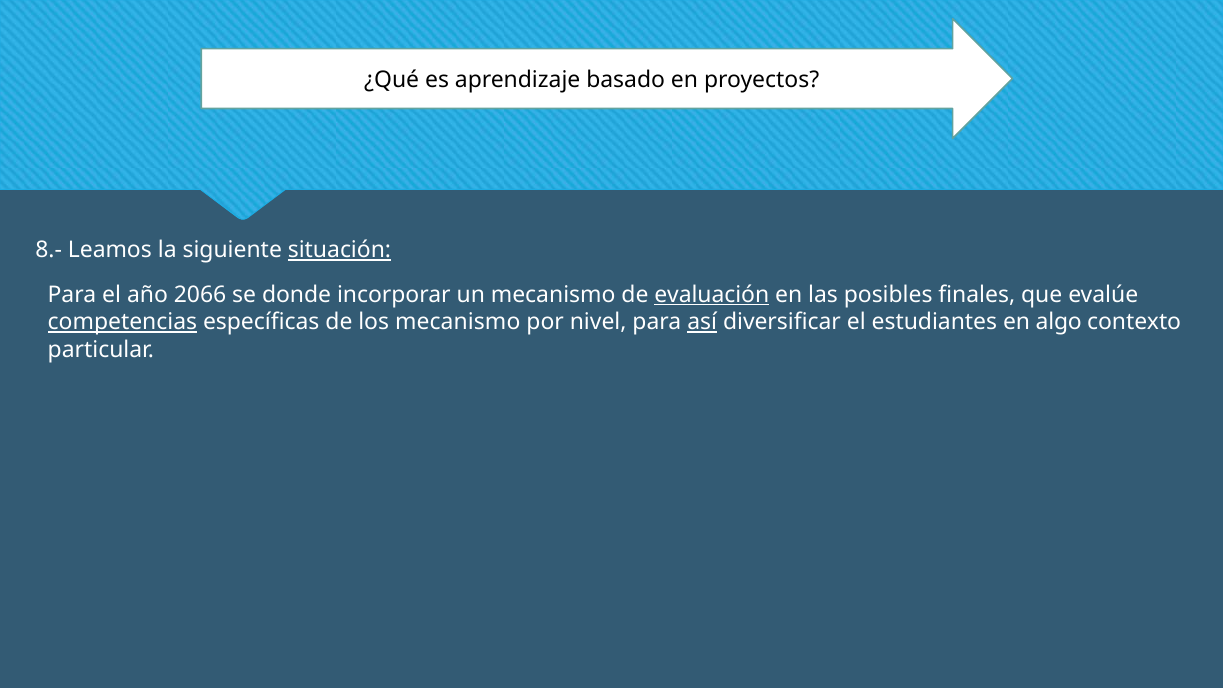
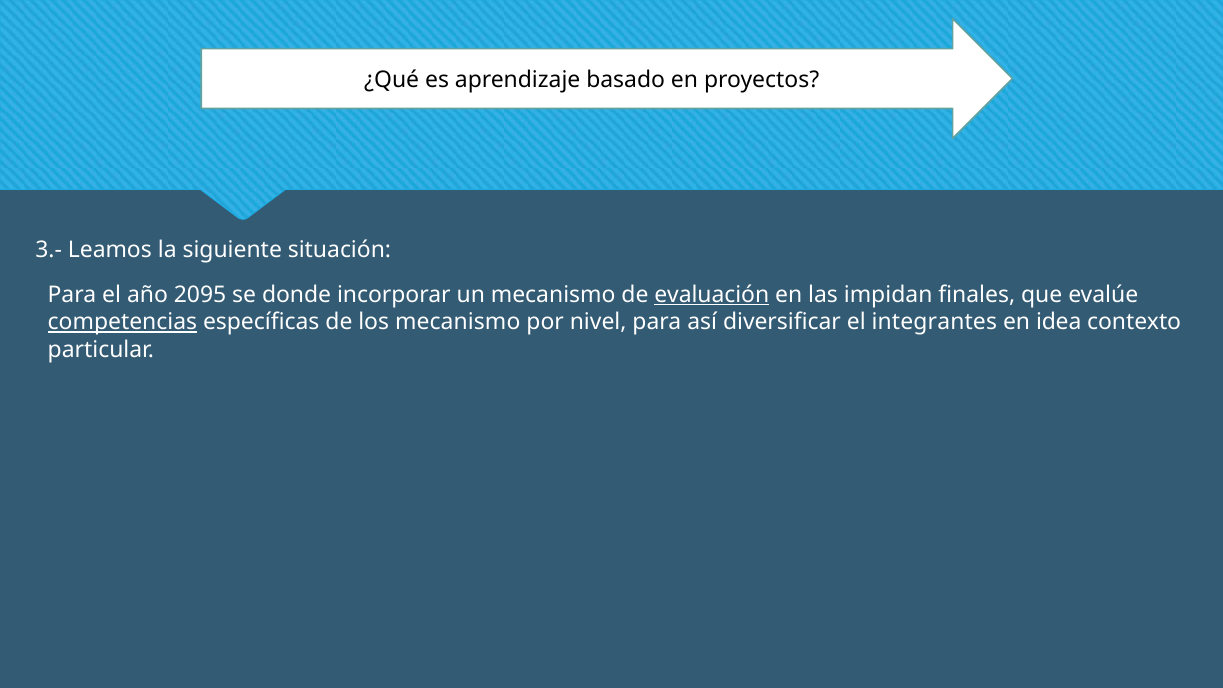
8.-: 8.- -> 3.- (49, 250)
situación underline: present -> none (339, 250)
2066: 2066 -> 2095 (200, 294)
posibles: posibles -> impidan (888, 294)
así underline: present -> none (702, 322)
estudiantes: estudiantes -> integrantes (934, 322)
algo: algo -> idea (1059, 322)
